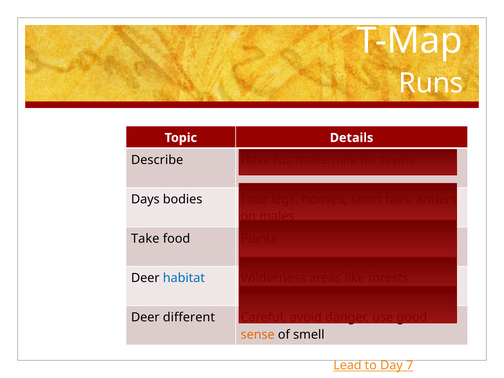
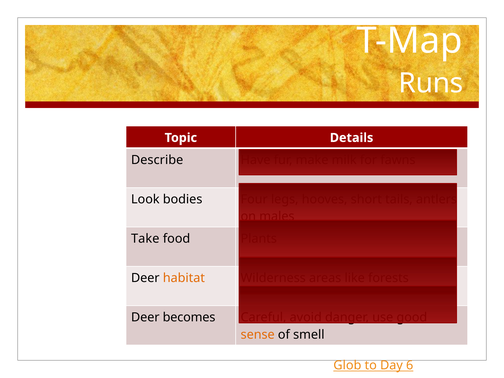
Days: Days -> Look (145, 199)
habitat colour: blue -> orange (184, 278)
different: different -> becomes (189, 317)
Lead: Lead -> Glob (347, 365)
7: 7 -> 6 (410, 365)
